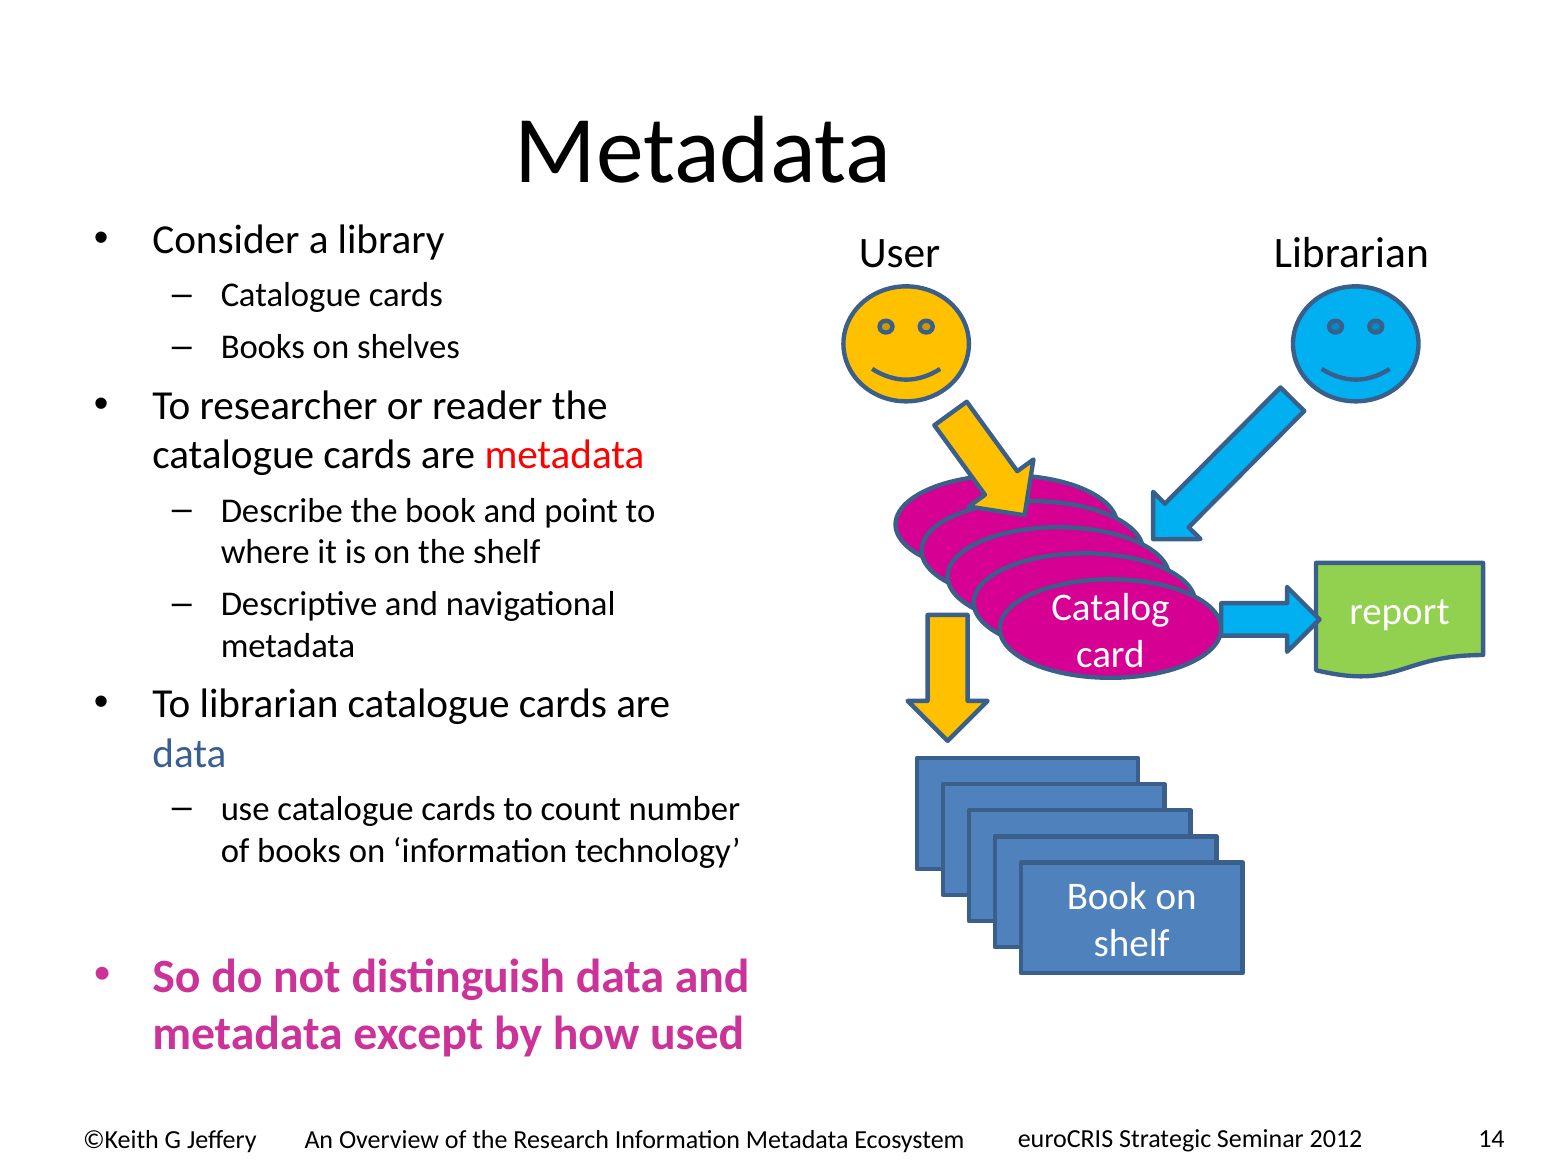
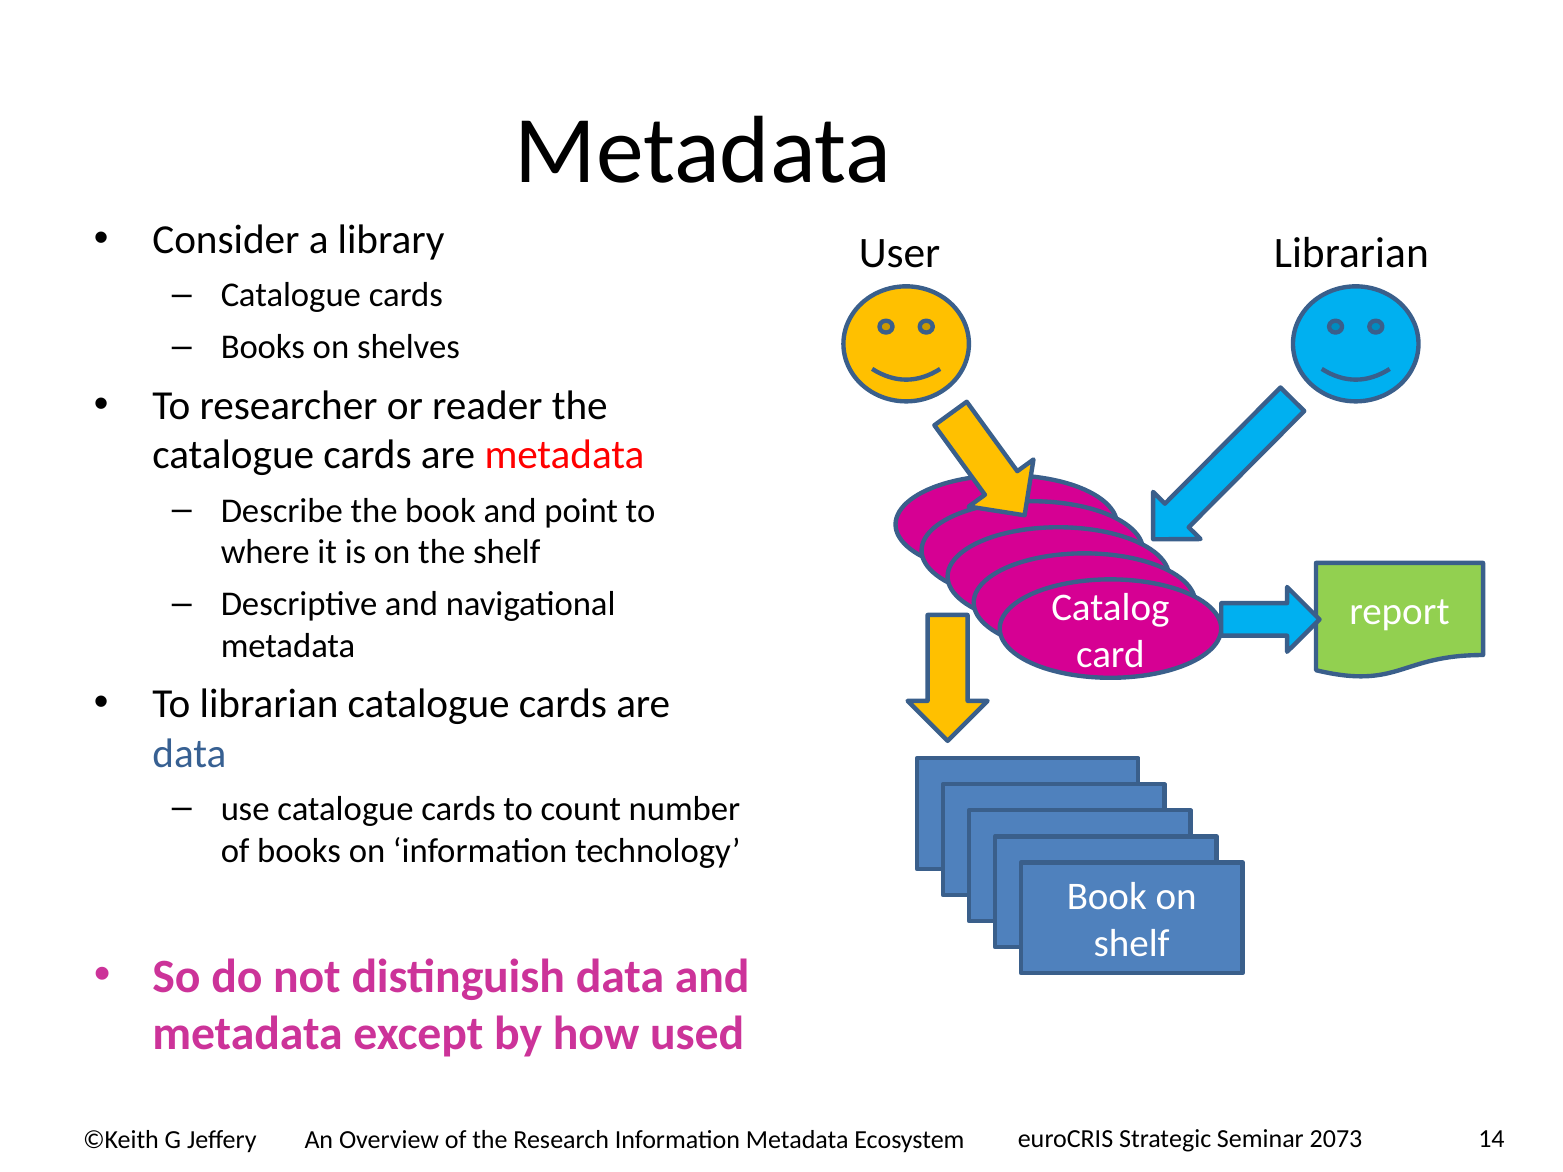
2012: 2012 -> 2073 (1336, 1139)
